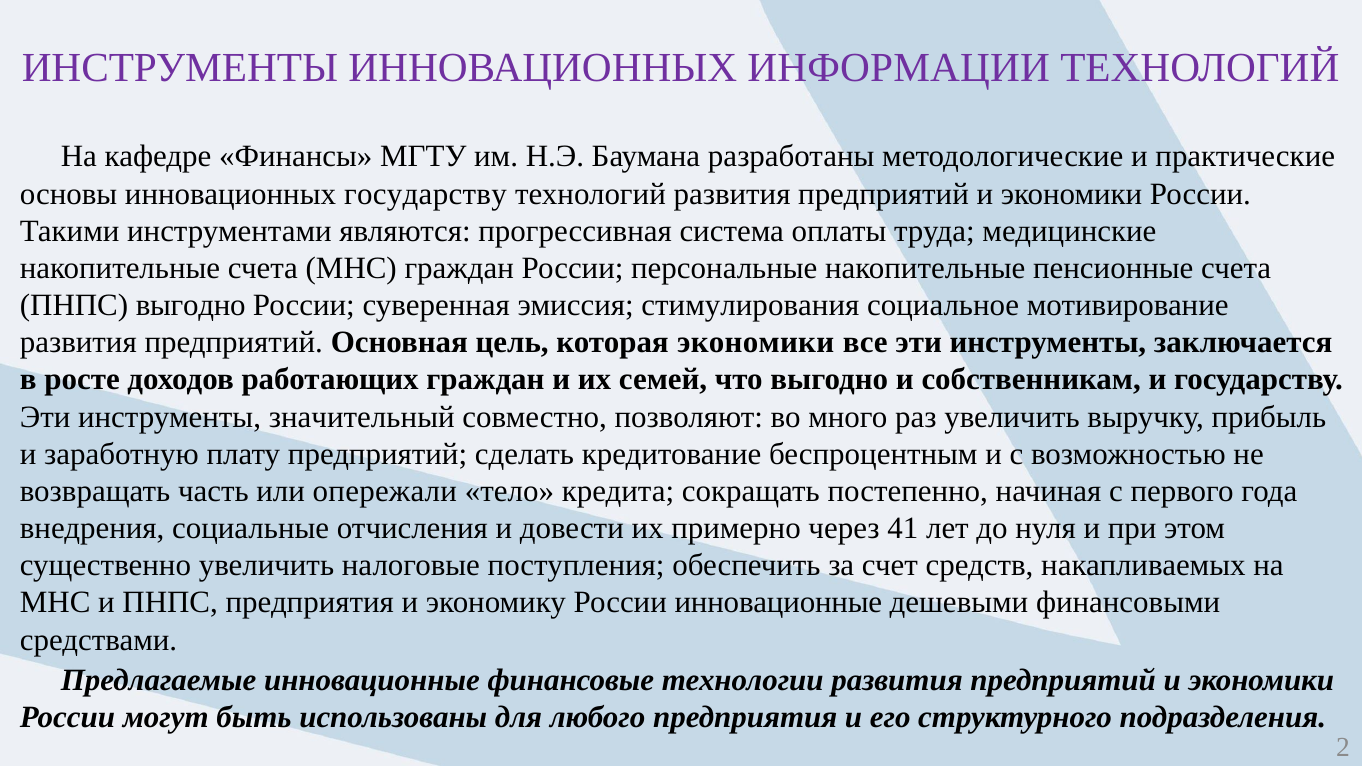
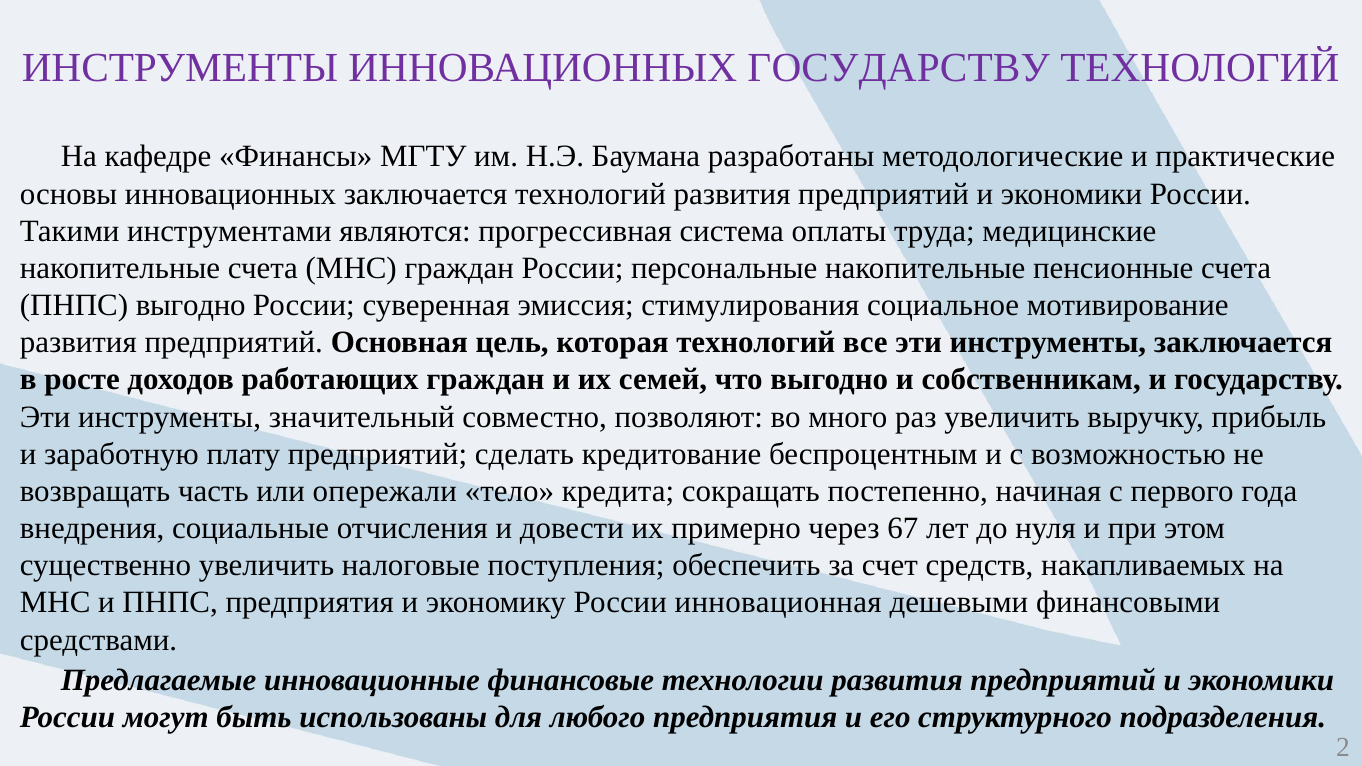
ИННОВАЦИОННЫХ ИНФОРМАЦИИ: ИНФОРМАЦИИ -> ГОСУДАРСТВУ (899, 68)
инновационных государству: государству -> заключается (426, 194)
которая экономики: экономики -> технологий (756, 343)
41: 41 -> 67 (903, 528)
России инновационные: инновационные -> инновационная (778, 603)
